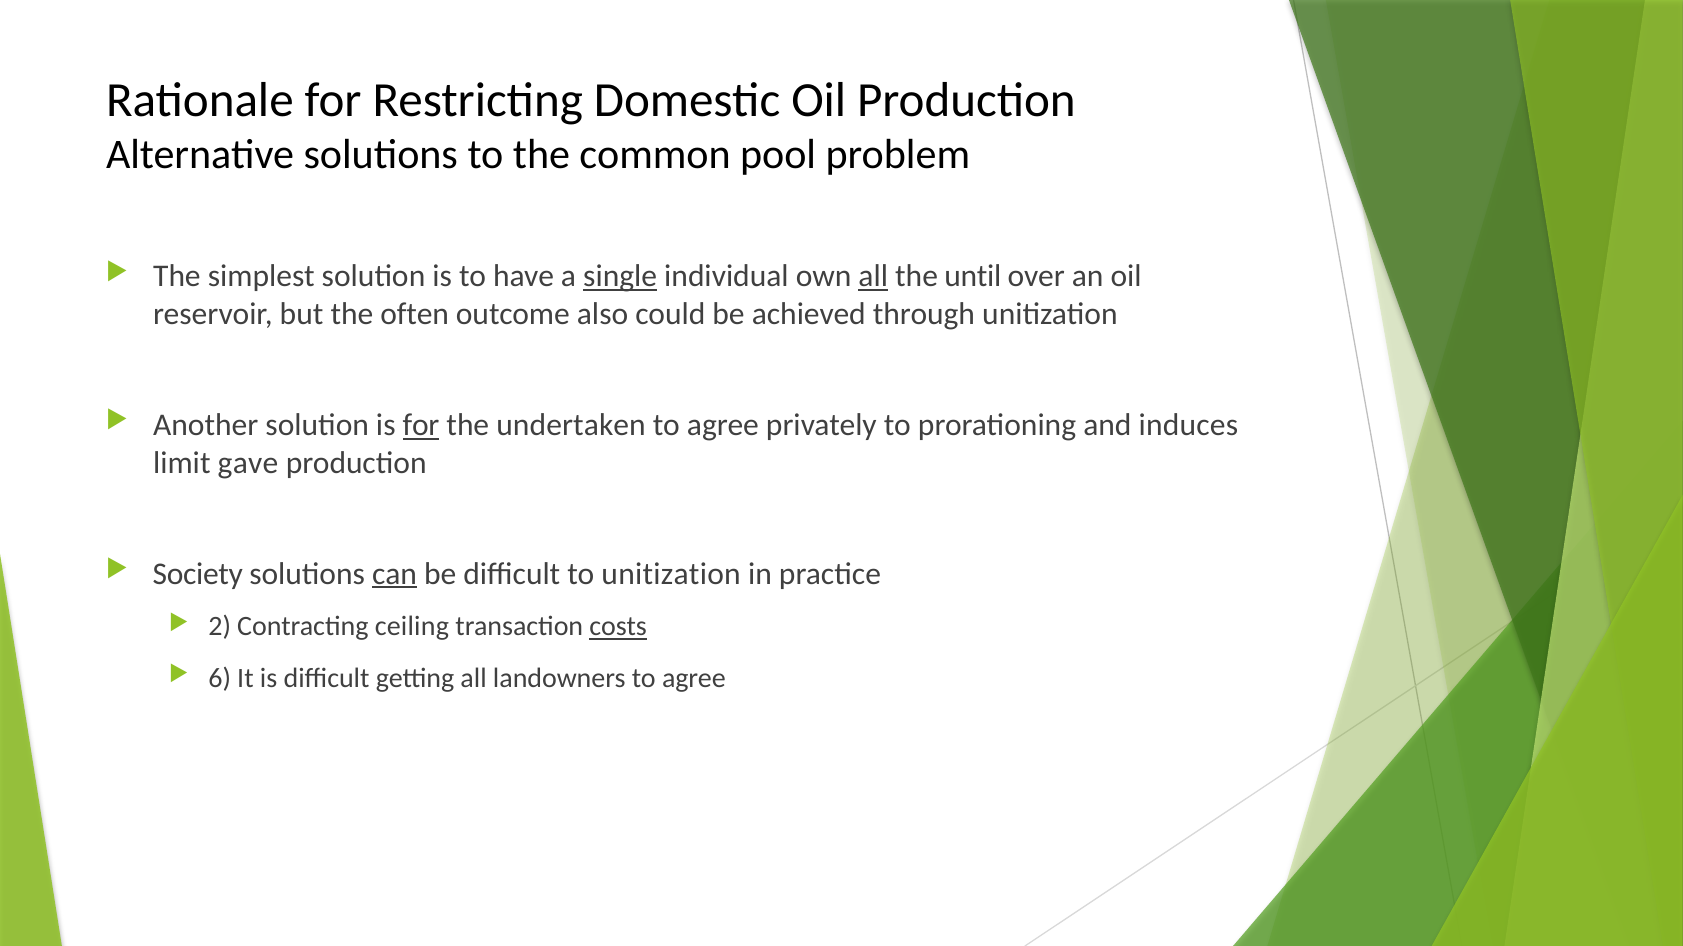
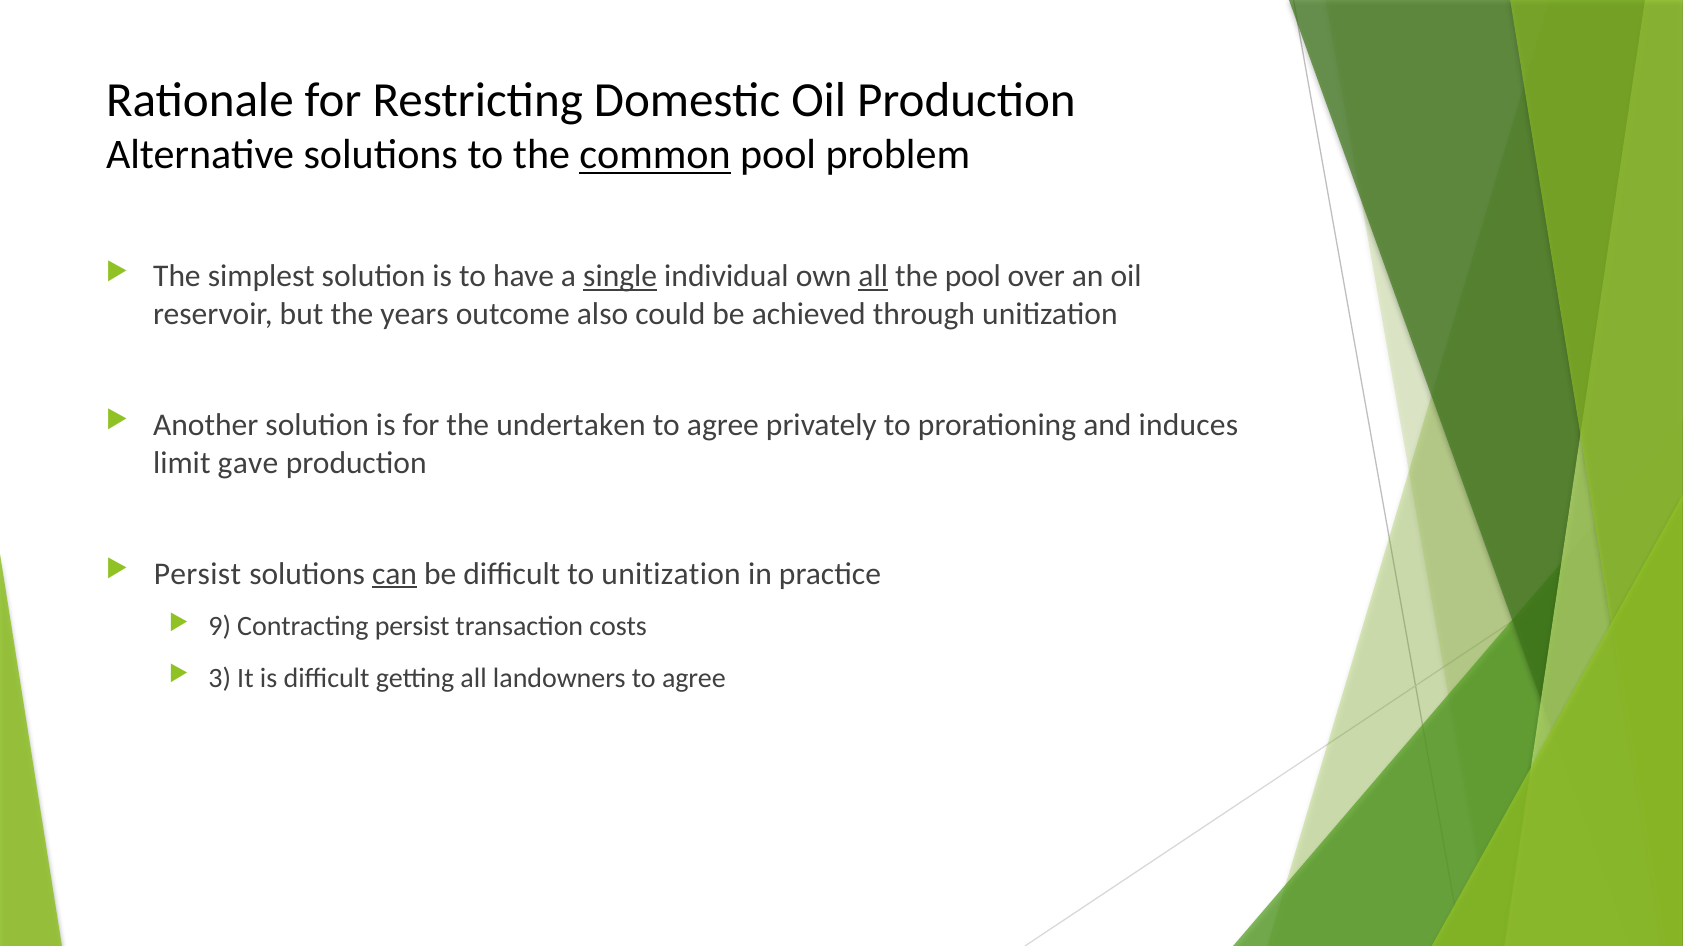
common underline: none -> present (655, 155)
the until: until -> pool (973, 277)
often: often -> years (415, 315)
for underline: present -> none (421, 425)
Society: Society -> Persist (197, 574)
2: 2 -> 9 (220, 627)
Contracting ceiling: ceiling -> persist (412, 627)
costs underline: present -> none (618, 627)
6: 6 -> 3 (220, 678)
